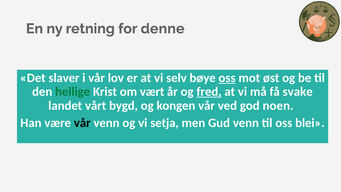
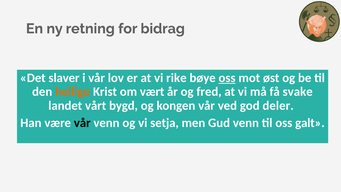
denne: denne -> bidrag (163, 29)
selv: selv -> rike (176, 78)
hellige colour: green -> orange (73, 92)
fred underline: present -> none (209, 92)
noen: noen -> deler (278, 105)
blei: blei -> galt (310, 123)
